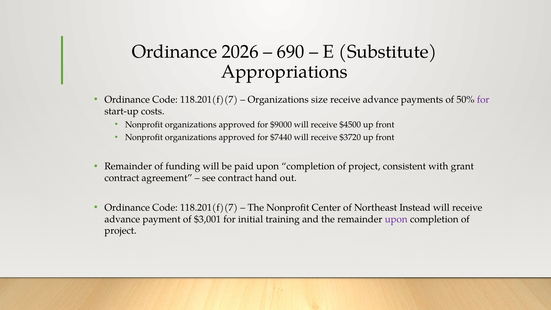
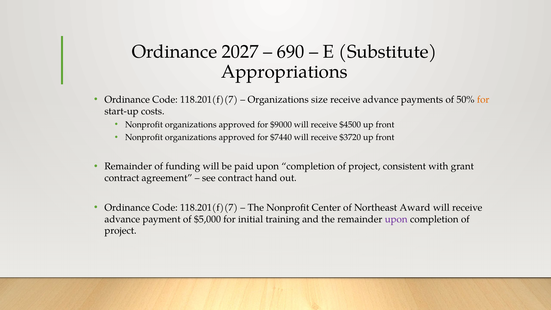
2026: 2026 -> 2027 (240, 52)
for colour: purple -> orange (483, 100)
Instead: Instead -> Award (415, 208)
$3,001: $3,001 -> $5,000 (207, 219)
